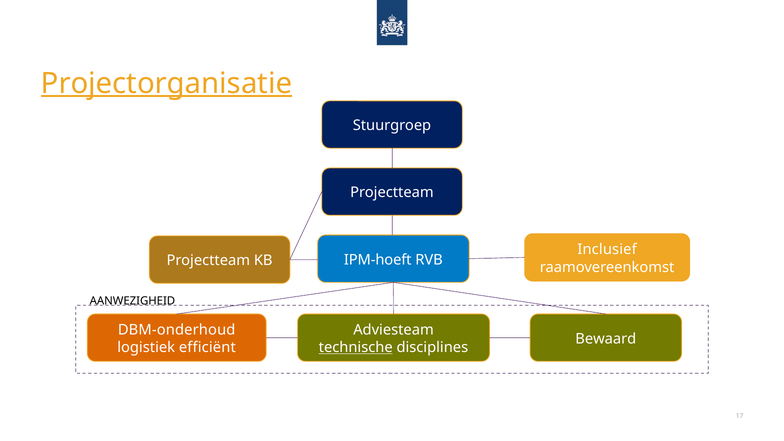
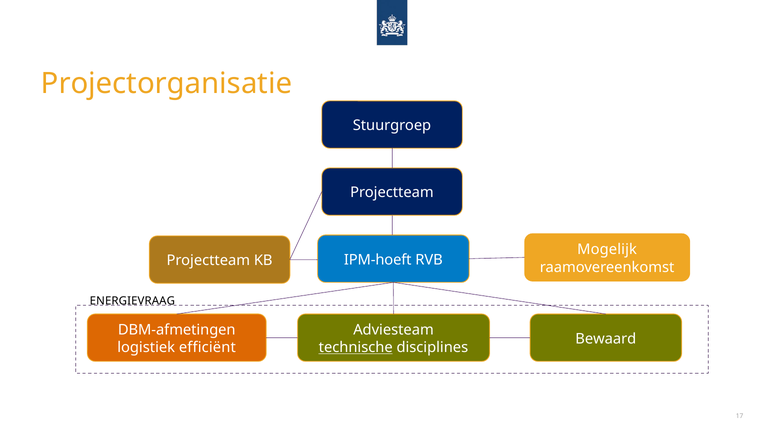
Projectorganisatie underline: present -> none (166, 83)
Inclusief: Inclusief -> Mogelijk (607, 250)
AANWEZIGHEID: AANWEZIGHEID -> ENERGIEVRAAG (132, 301)
DBM-onderhoud: DBM-onderhoud -> DBM-afmetingen (177, 330)
